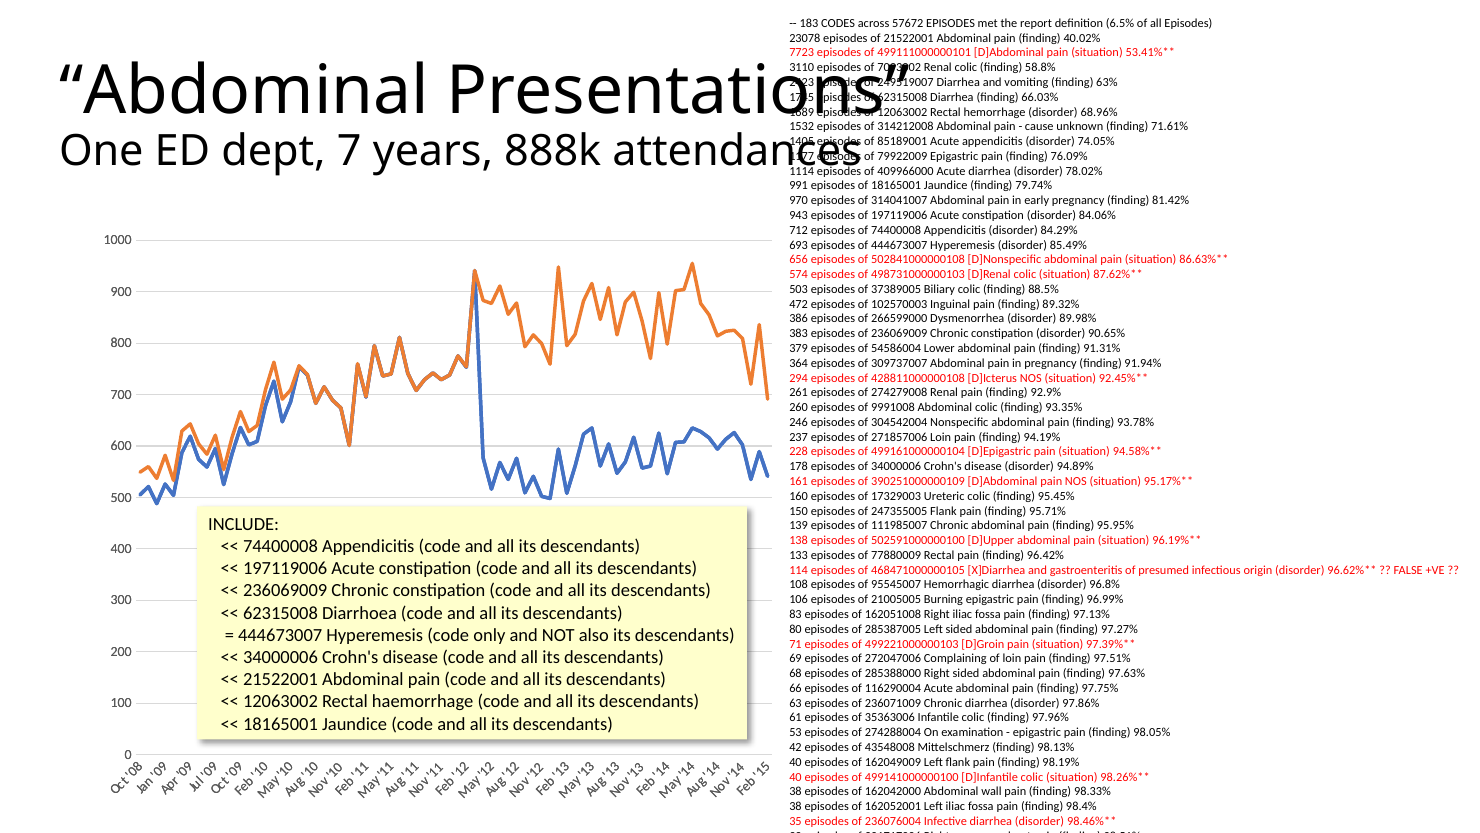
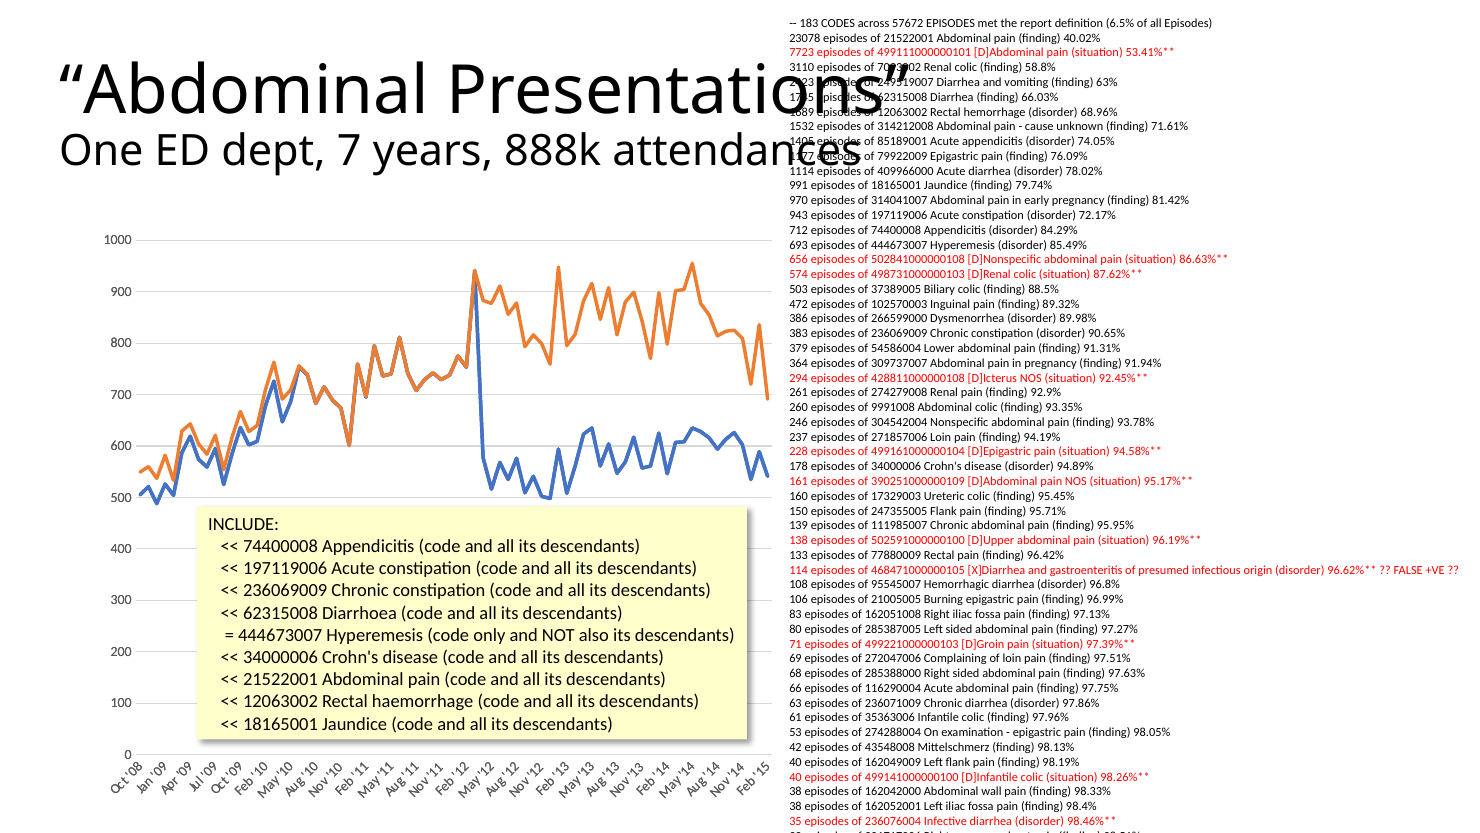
84.06%: 84.06% -> 72.17% (1097, 215)
